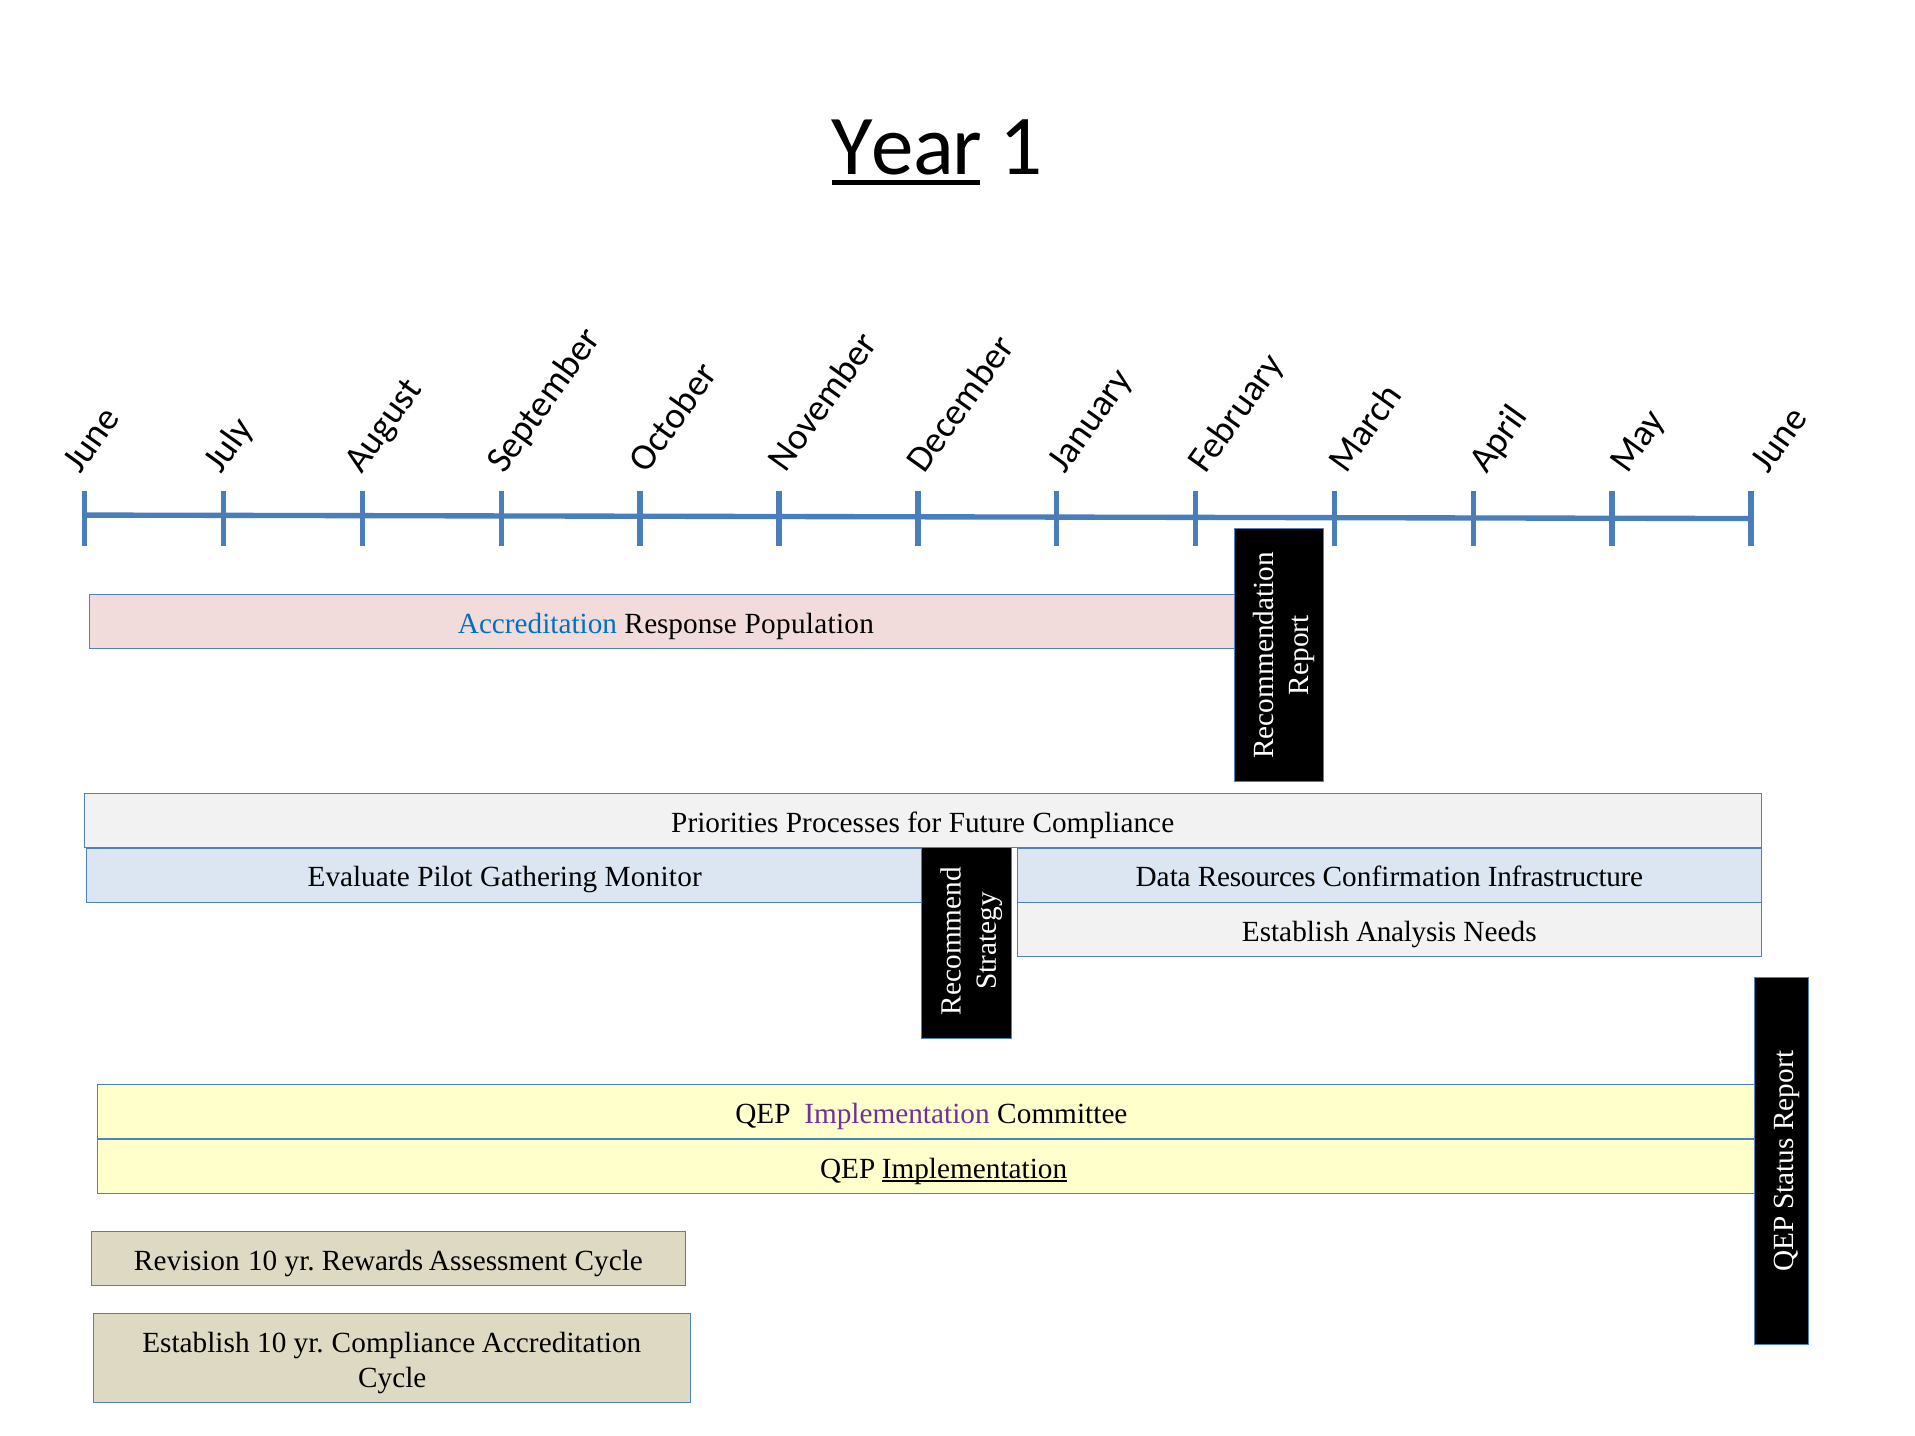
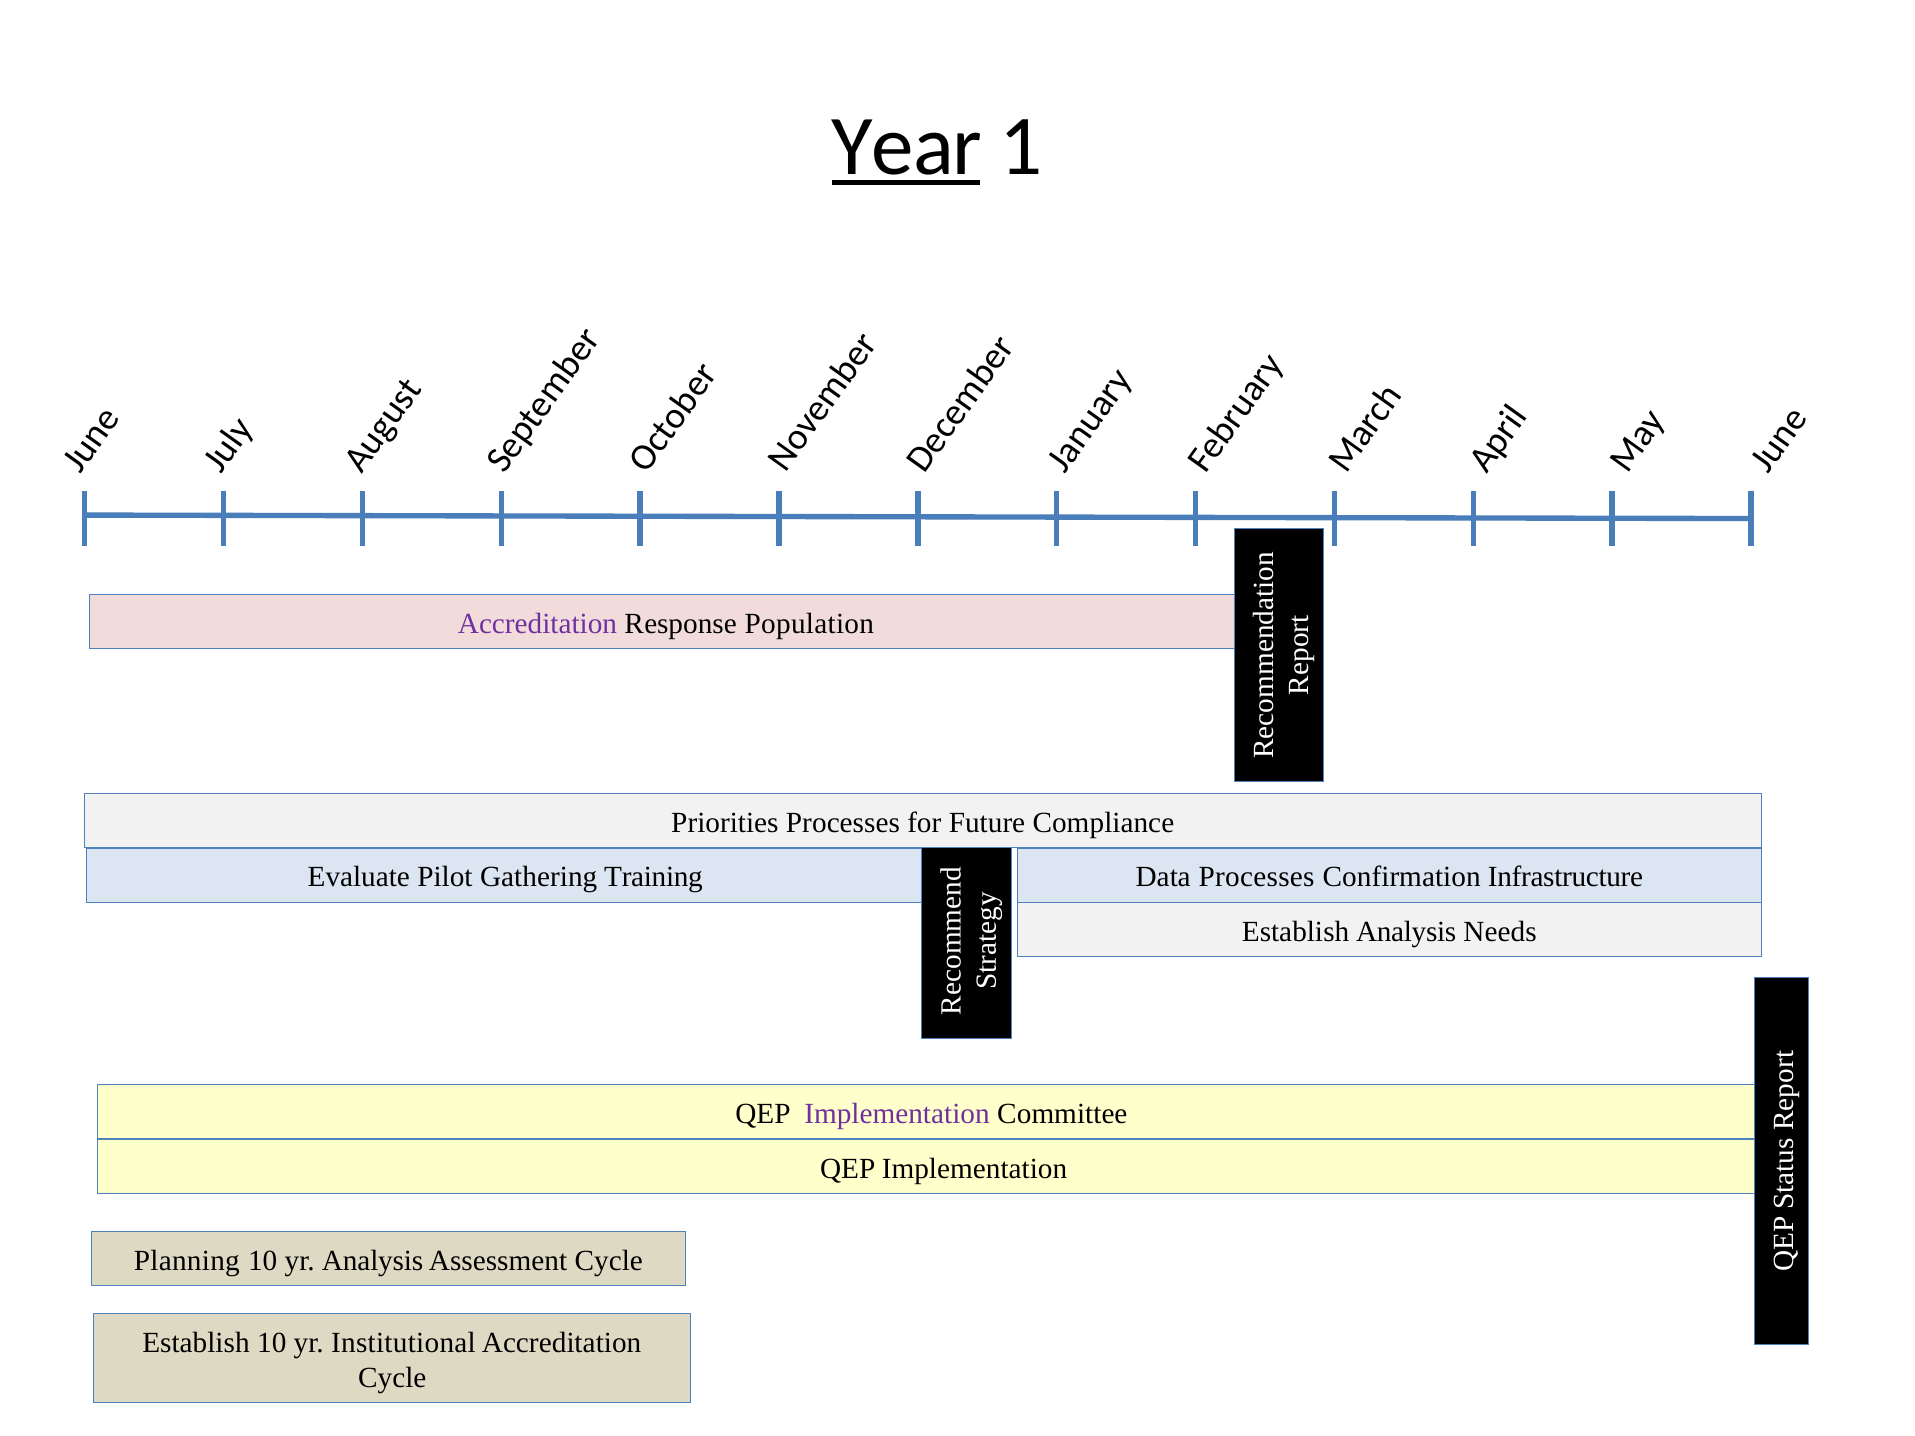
Accreditation colour: blue -> purple (537, 624)
Monitor: Monitor -> Training (654, 877)
Data Resources: Resources -> Processes (1257, 877)
Implementation underline: present -> none (975, 1169)
Revision: Revision -> Planning (187, 1261)
yr Rewards: Rewards -> Analysis (373, 1261)
yr Compliance: Compliance -> Institutional (403, 1343)
